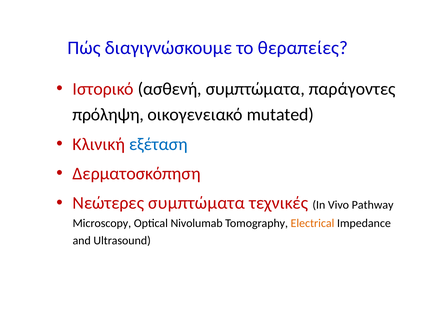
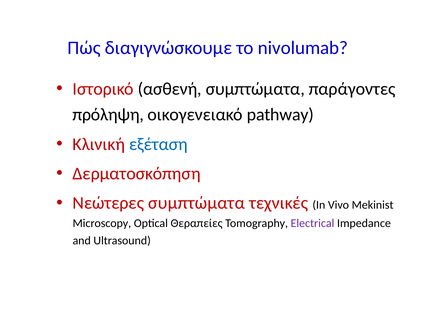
θεραπείες: θεραπείες -> nivolumab (303, 48)
mutated: mutated -> pathway (280, 115)
Pathway: Pathway -> Mekinist (373, 205)
Nivolumab: Nivolumab -> Θεραπείες (197, 223)
Electrical colour: orange -> purple (312, 223)
